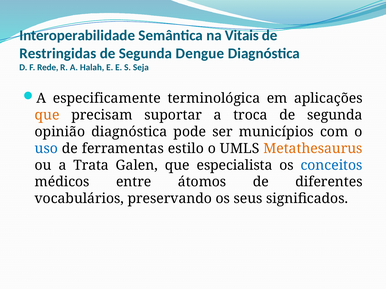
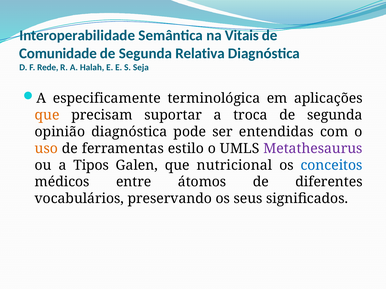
Restringidas: Restringidas -> Comunidade (58, 54)
Dengue: Dengue -> Relativa (200, 54)
municípios: municípios -> entendidas (276, 132)
uso colour: blue -> orange (46, 149)
Metathesaurus colour: orange -> purple (313, 149)
Trata: Trata -> Tipos (91, 165)
especialista: especialista -> nutricional (234, 165)
